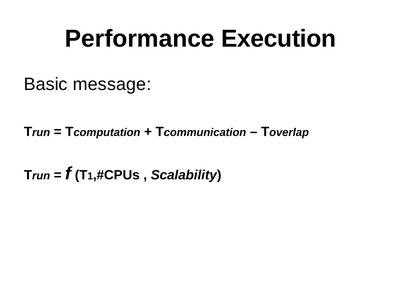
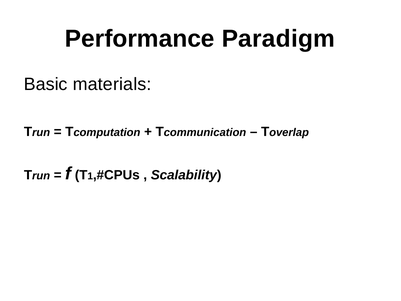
Execution: Execution -> Paradigm (278, 39)
message: message -> materials (112, 84)
